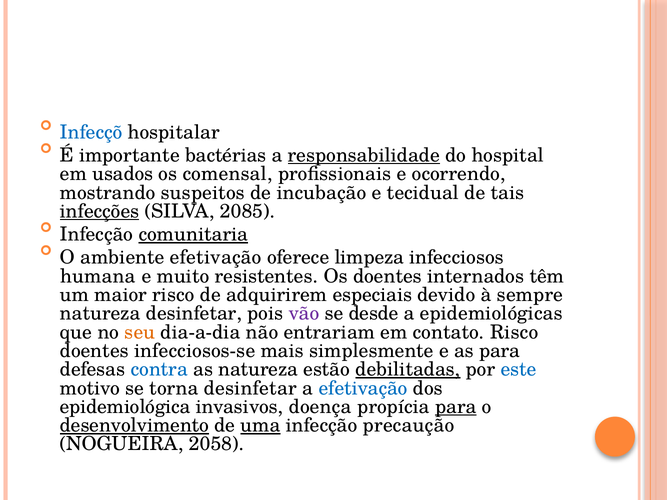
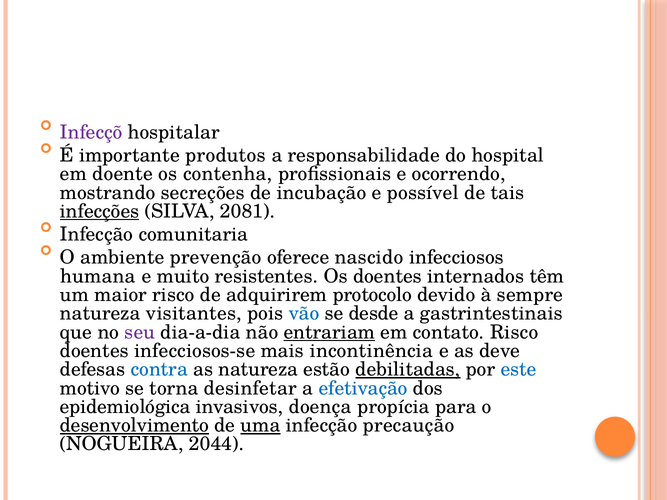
Infecçõ colour: blue -> purple (91, 132)
bactérias: bactérias -> produtos (226, 155)
responsabilidade underline: present -> none (364, 155)
usados: usados -> doente (123, 174)
comensal: comensal -> contenha (228, 174)
suspeitos: suspeitos -> secreções (203, 193)
tecidual: tecidual -> possível (423, 193)
2085: 2085 -> 2081 (248, 211)
comunitaria underline: present -> none (193, 234)
ambiente efetivação: efetivação -> prevenção (216, 258)
limpeza: limpeza -> nascido (369, 258)
especiais: especiais -> protocolo (372, 295)
natureza desinfetar: desinfetar -> visitantes (194, 314)
vão colour: purple -> blue (304, 314)
epidemiológicas: epidemiológicas -> gastrintestinais (491, 314)
seu colour: orange -> purple (140, 332)
entrariam underline: none -> present (329, 332)
simplesmente: simplesmente -> incontinência (371, 351)
as para: para -> deve (500, 351)
para underline: present -> none (456, 407)
2058: 2058 -> 2044 (217, 444)
